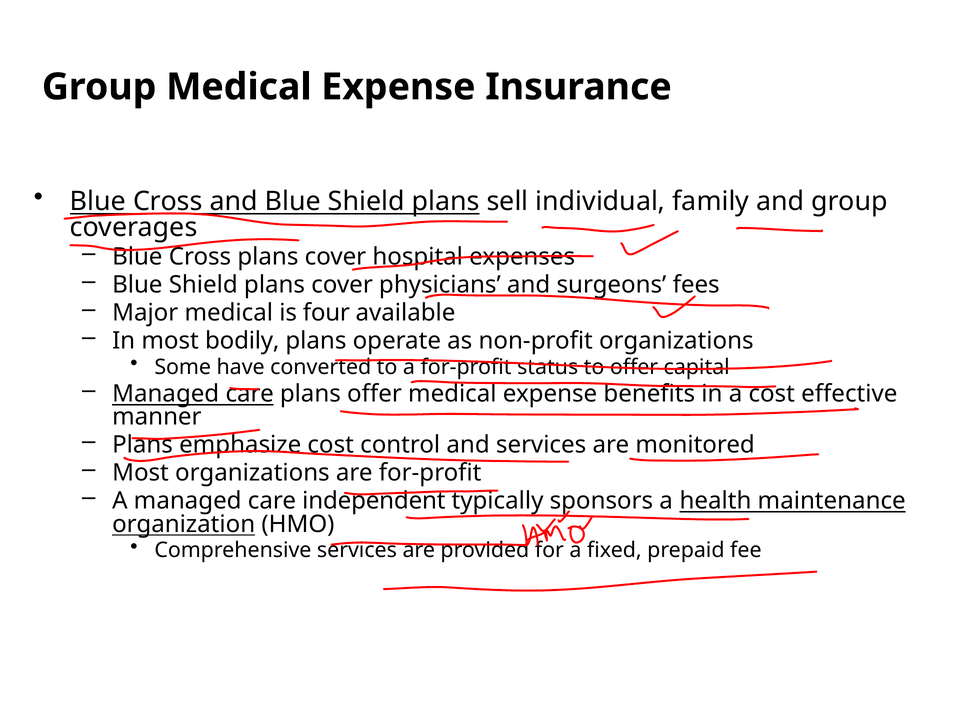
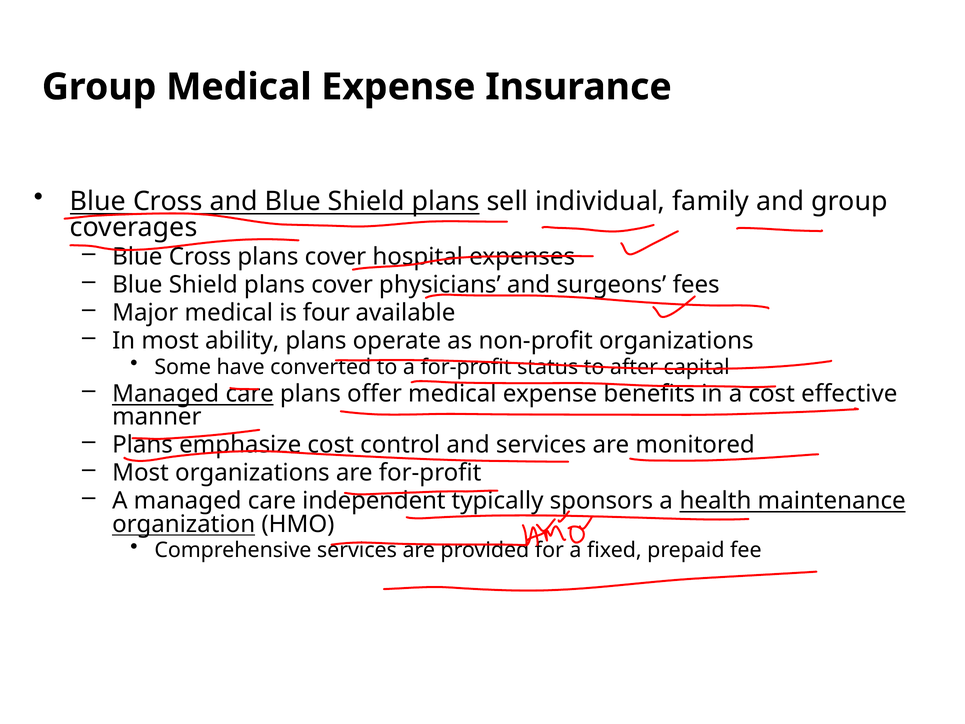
bodily: bodily -> ability (242, 341)
to offer: offer -> after (634, 367)
